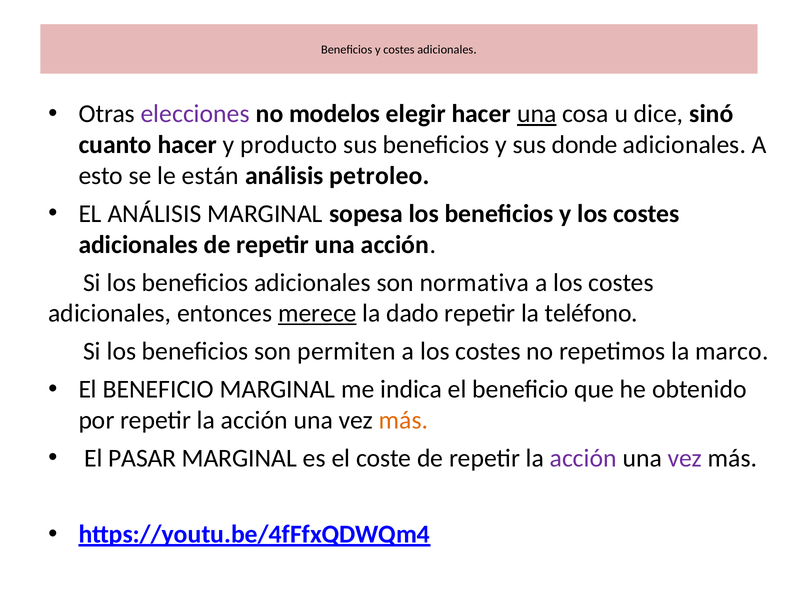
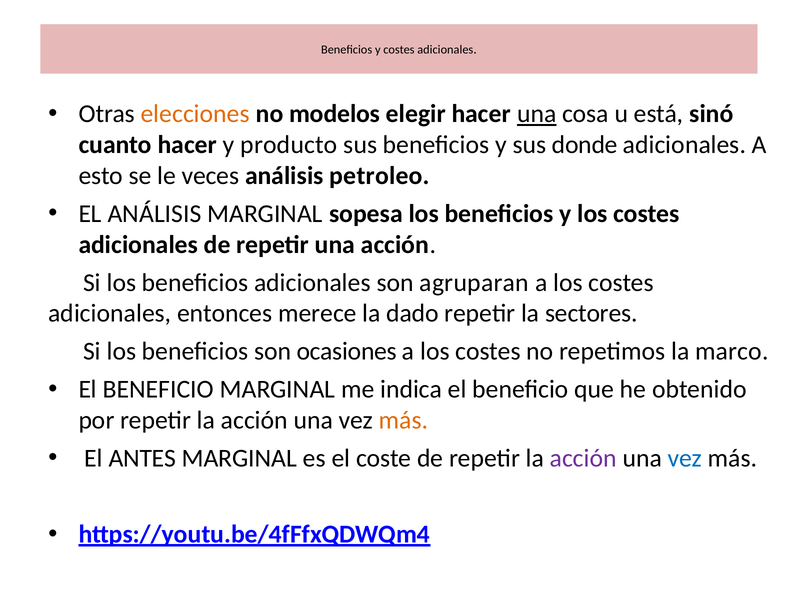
elecciones colour: purple -> orange (195, 114)
dice: dice -> está (659, 114)
están: están -> veces (210, 176)
normativa: normativa -> agruparan (474, 282)
merece underline: present -> none (317, 313)
teléfono: teléfono -> sectores (591, 313)
permiten: permiten -> ocasiones (347, 351)
PASAR: PASAR -> ANTES (142, 458)
vez colour: purple -> blue (685, 458)
